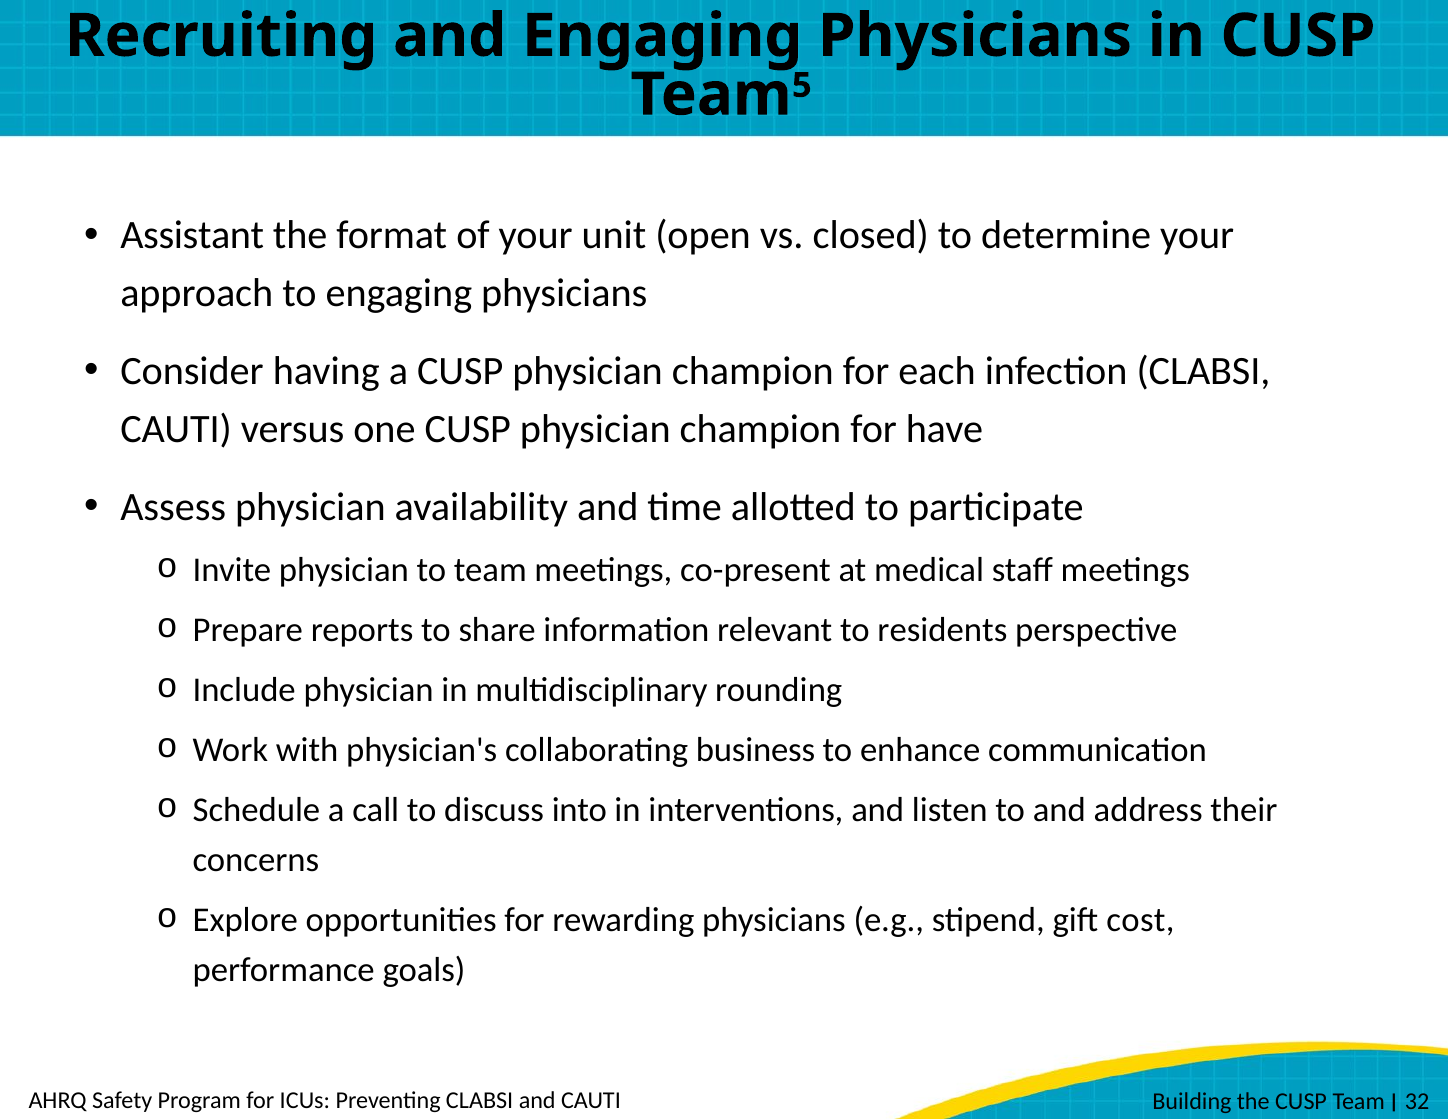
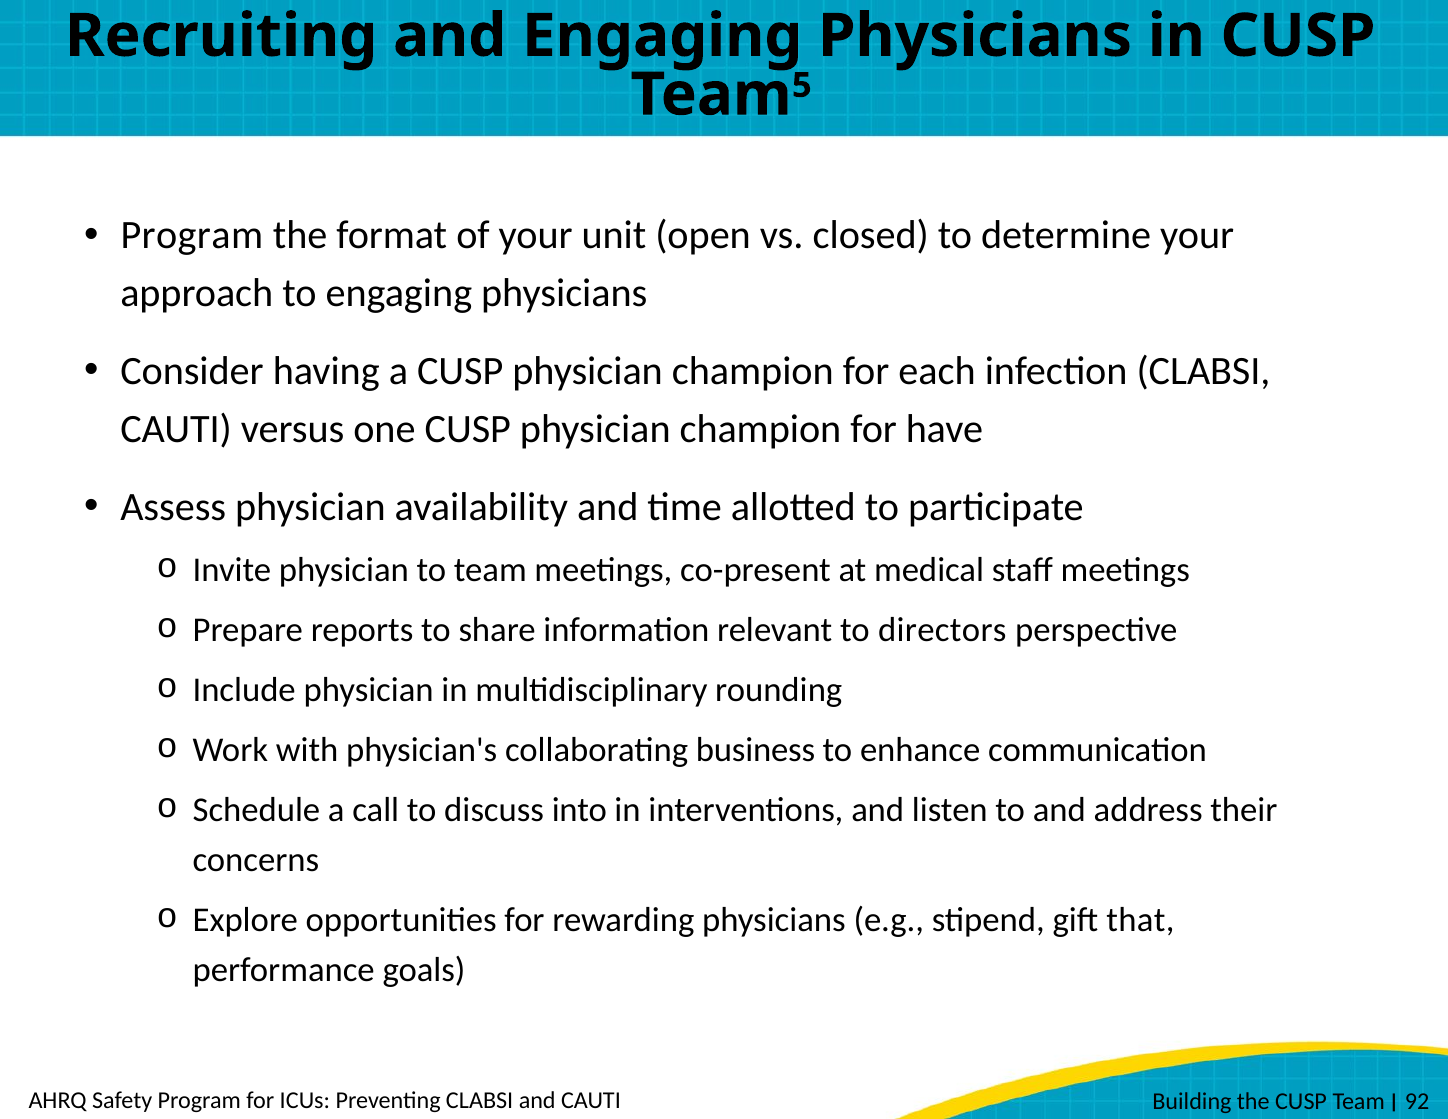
Assistant: Assistant -> Program (192, 236)
residents: residents -> directors (942, 630)
cost: cost -> that (1140, 920)
32: 32 -> 92 (1417, 1102)
